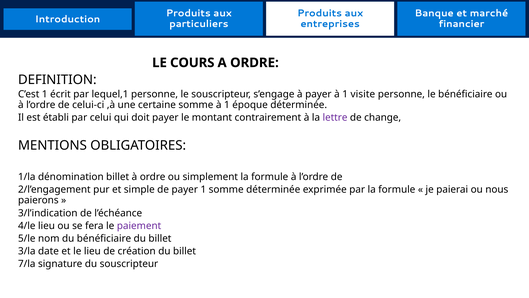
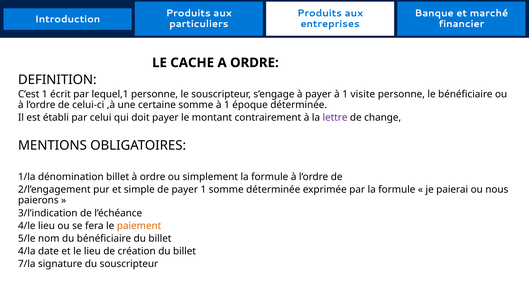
COURS: COURS -> CACHE (192, 63)
paiement colour: purple -> orange (139, 225)
3/la: 3/la -> 4/la (27, 251)
